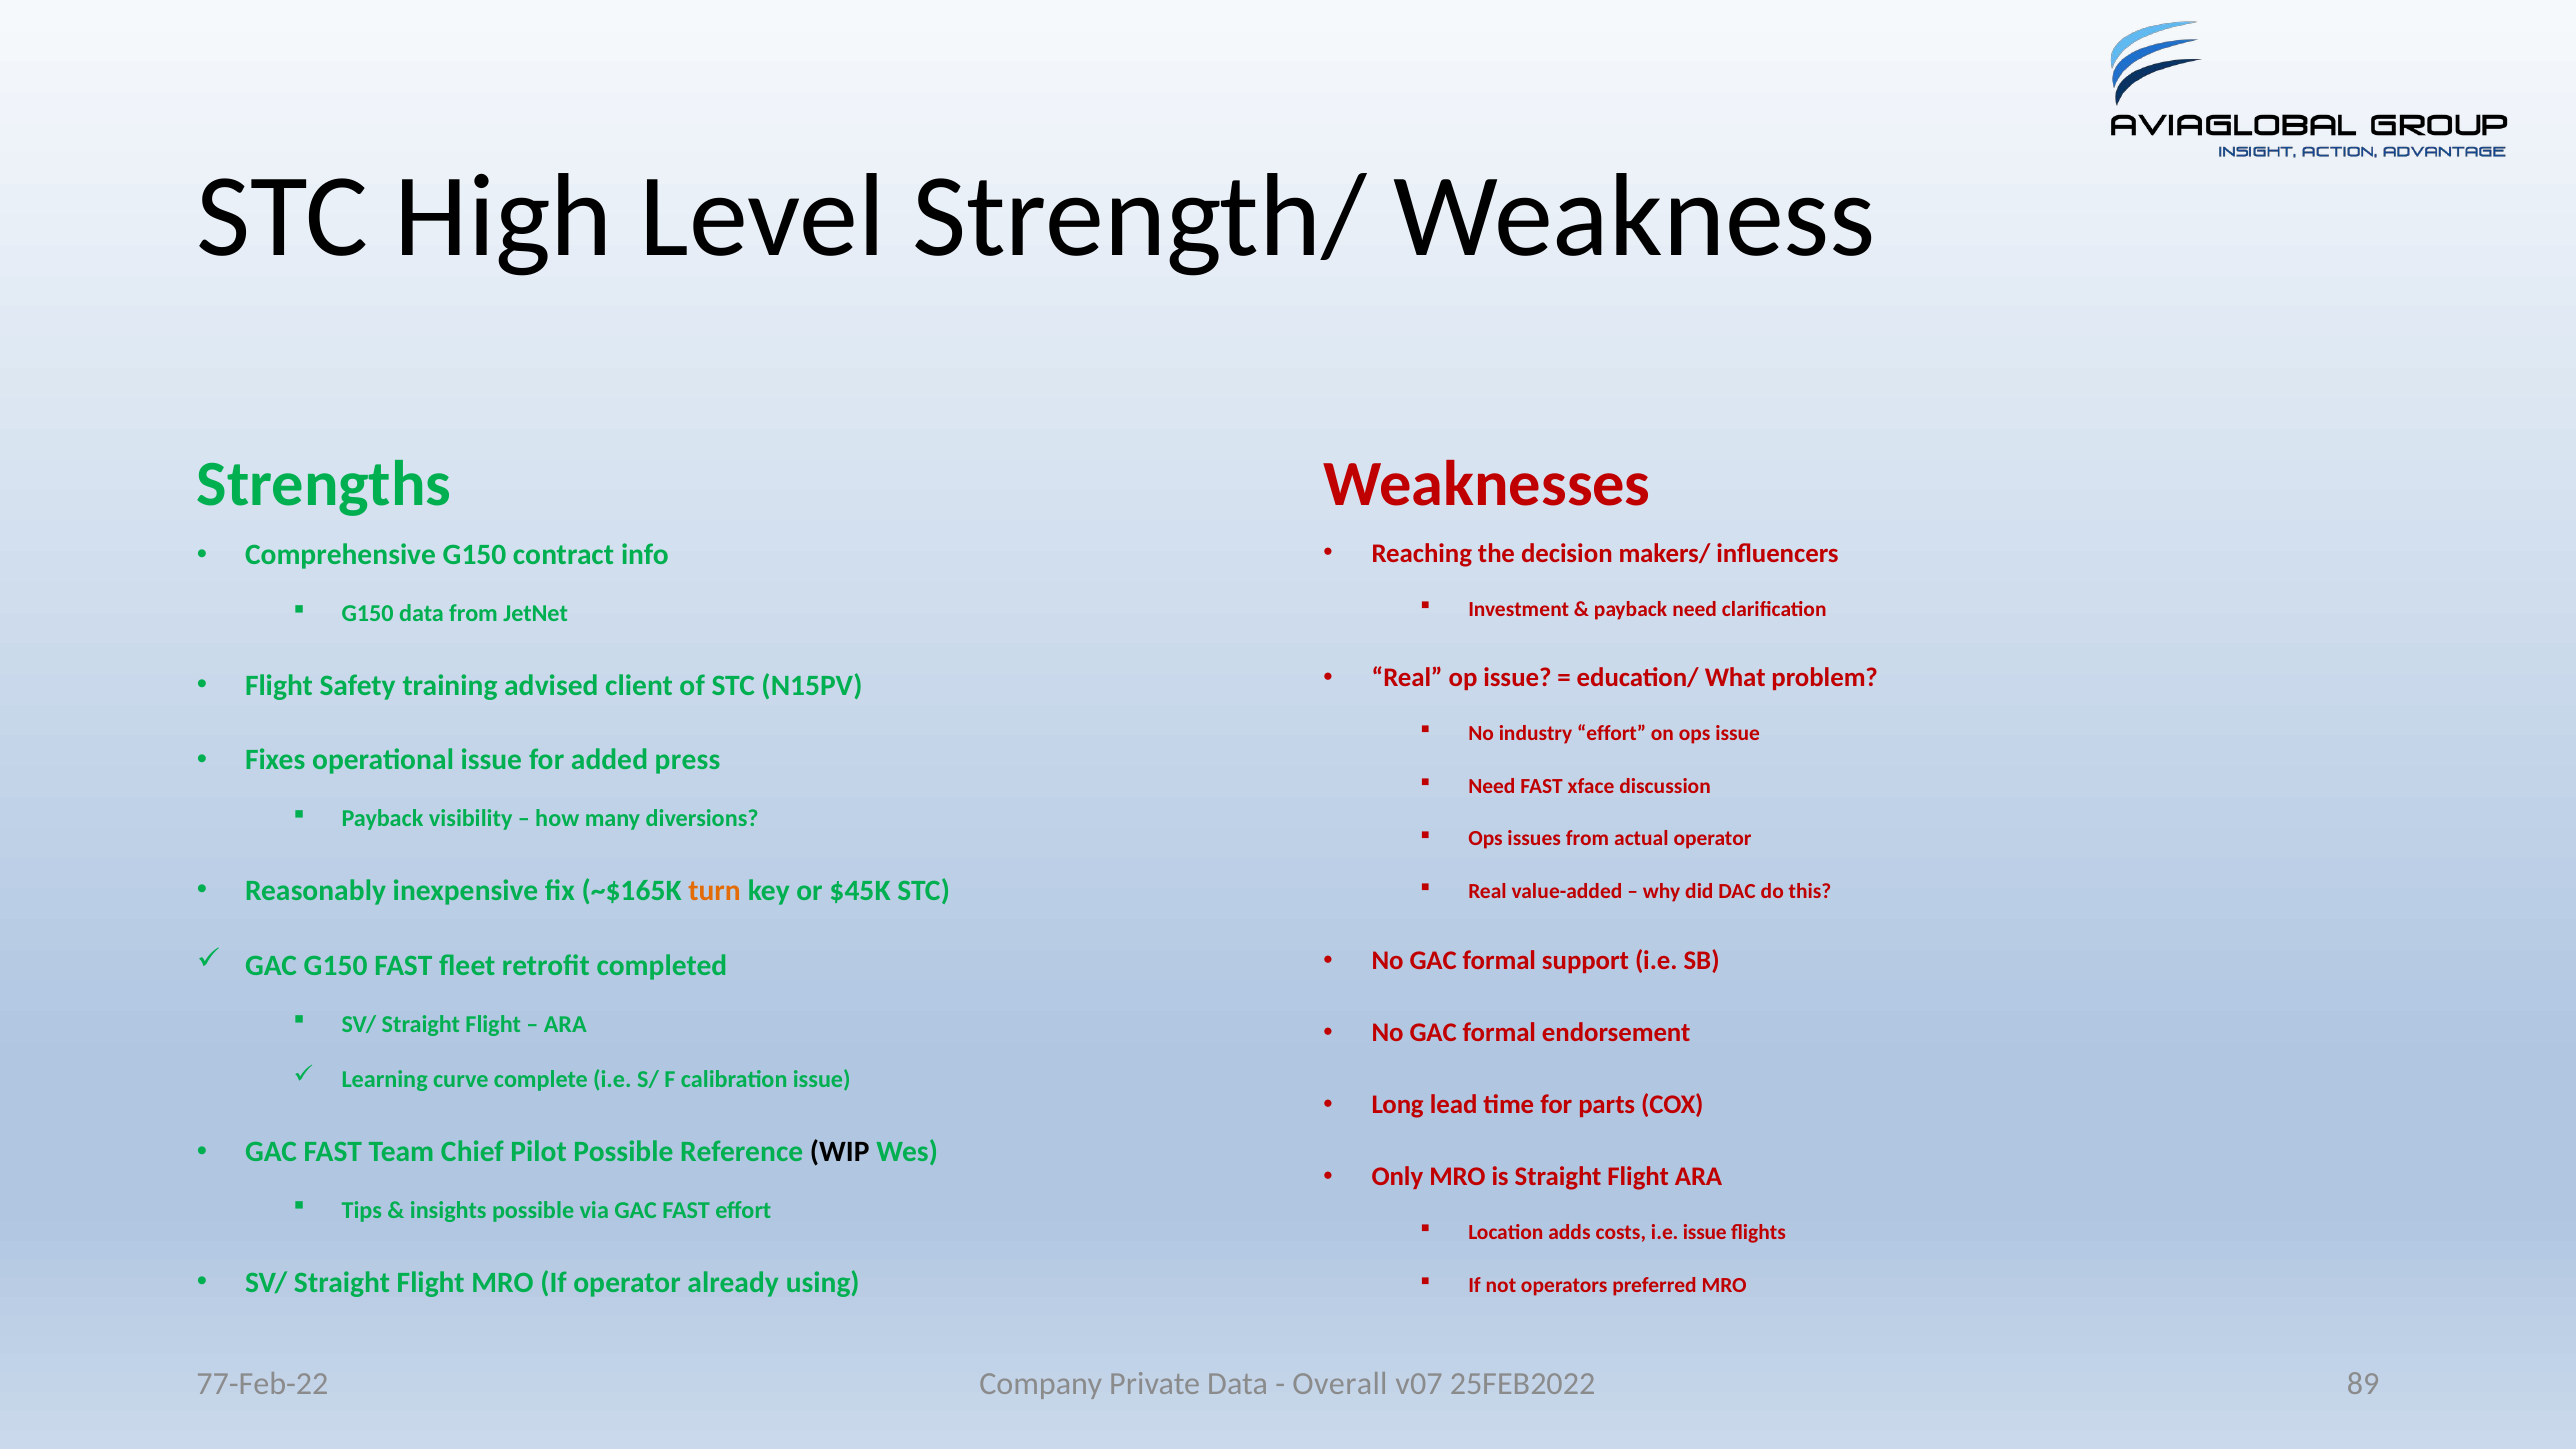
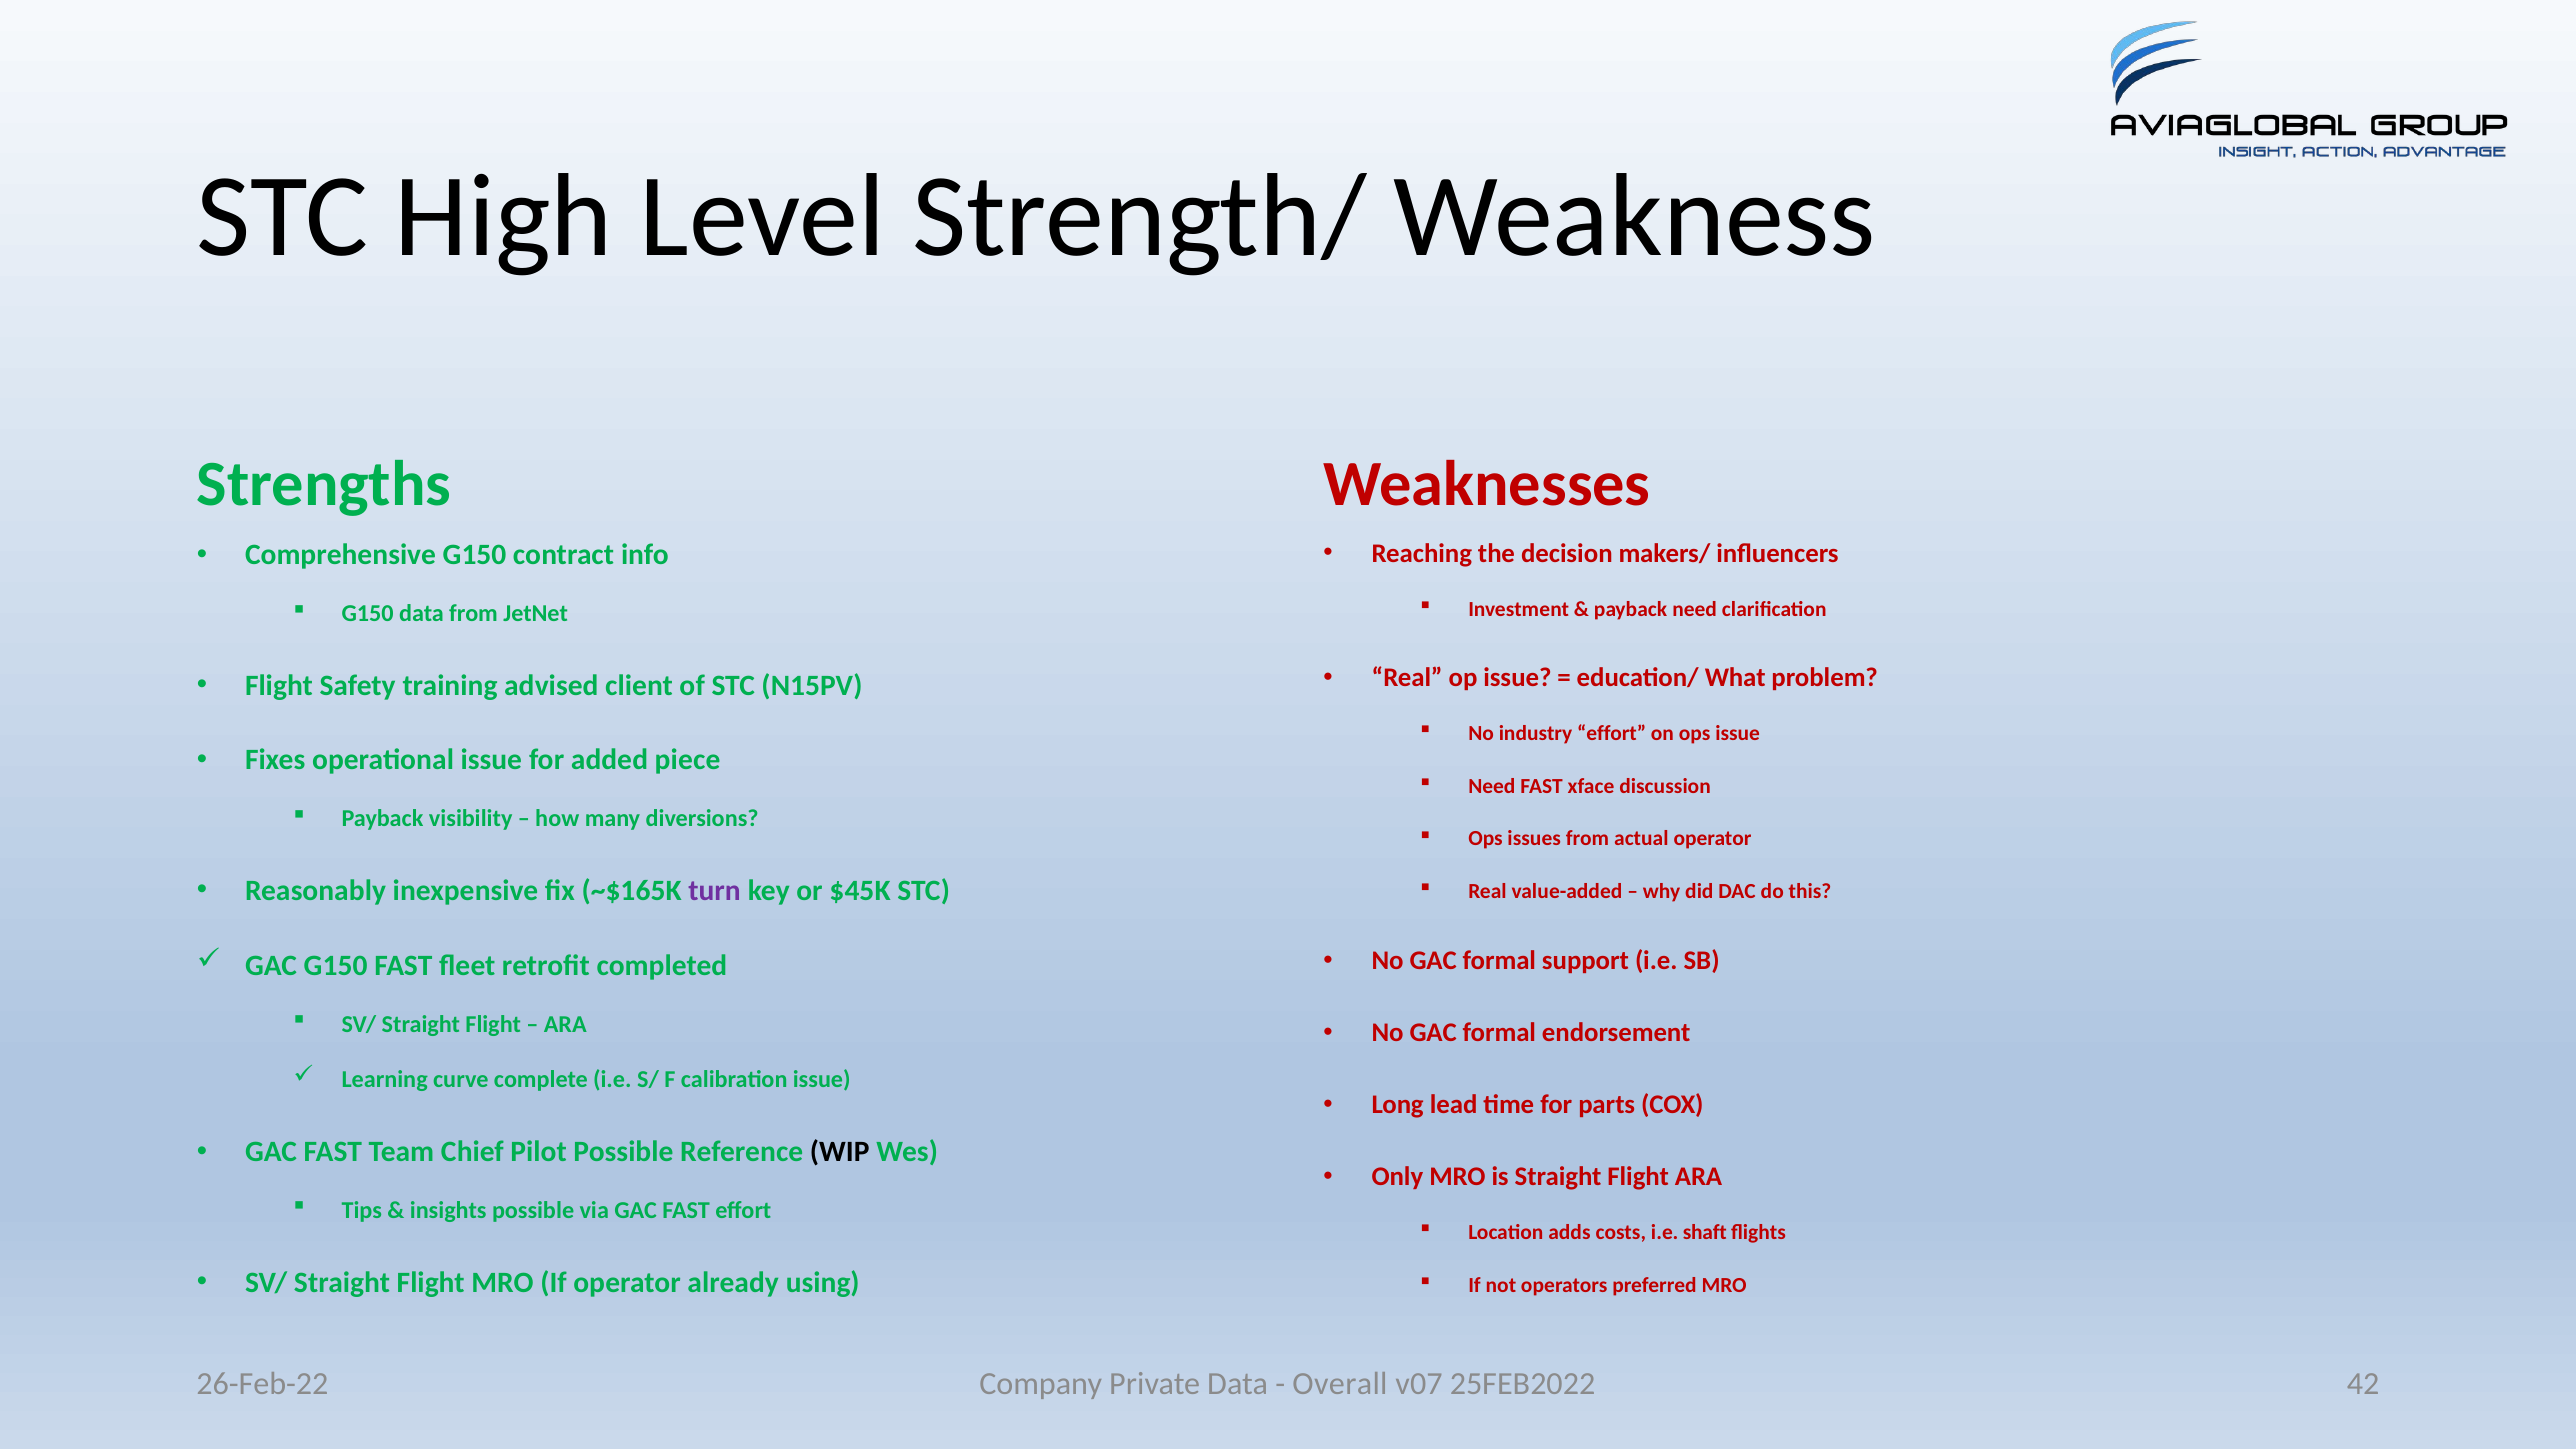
press: press -> piece (688, 760)
turn colour: orange -> purple (715, 891)
i.e issue: issue -> shaft (1705, 1232)
89: 89 -> 42 (2363, 1383)
77-Feb-22: 77-Feb-22 -> 26-Feb-22 (262, 1384)
